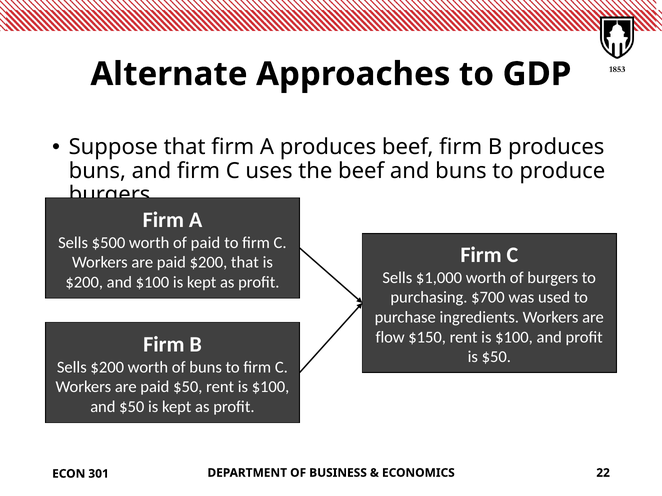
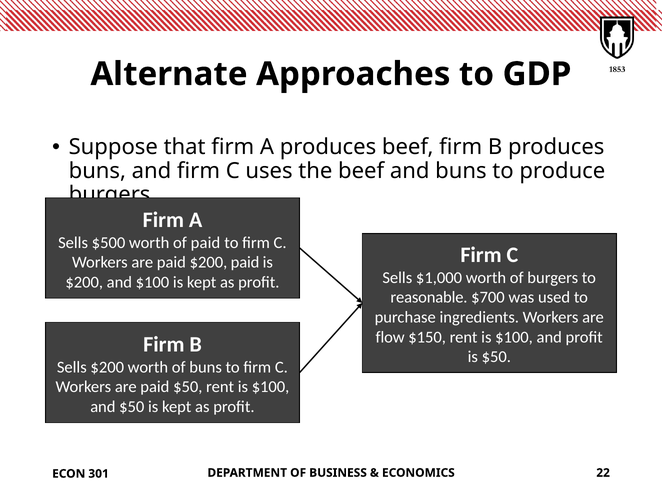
$200 that: that -> paid (245, 263)
purchasing: purchasing -> reasonable (429, 298)
